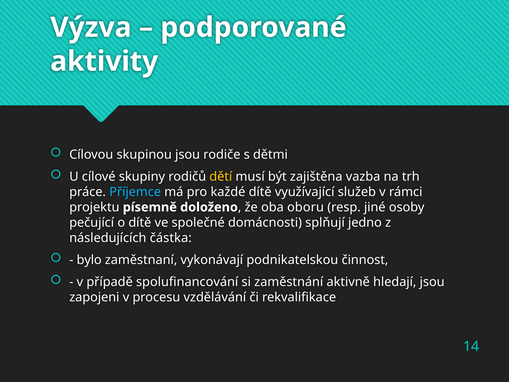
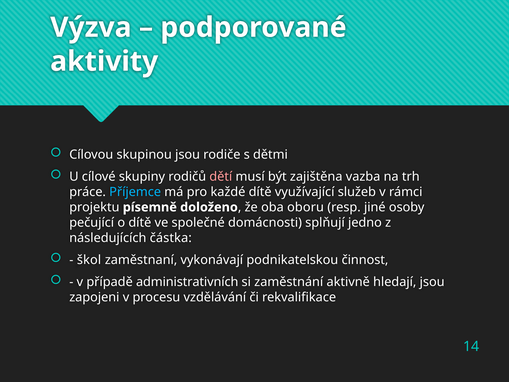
dětí colour: yellow -> pink (221, 177)
bylo: bylo -> škol (89, 260)
spolufinancování: spolufinancování -> administrativních (187, 282)
